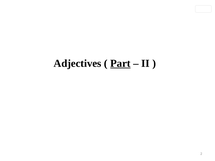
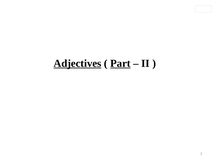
Adjectives underline: none -> present (77, 63)
